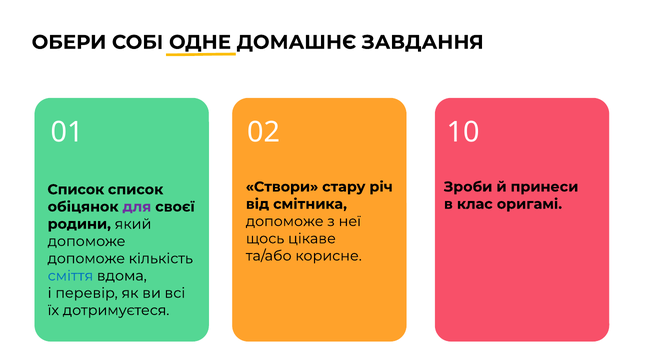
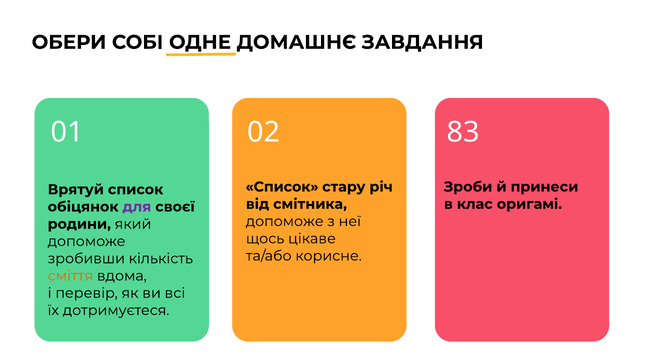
10: 10 -> 83 (463, 132)
Створи: Створи -> Список (282, 187)
Список: Список -> Врятуй (76, 190)
допоможе: допоможе -> зробивши (86, 258)
сміття colour: blue -> orange (70, 276)
